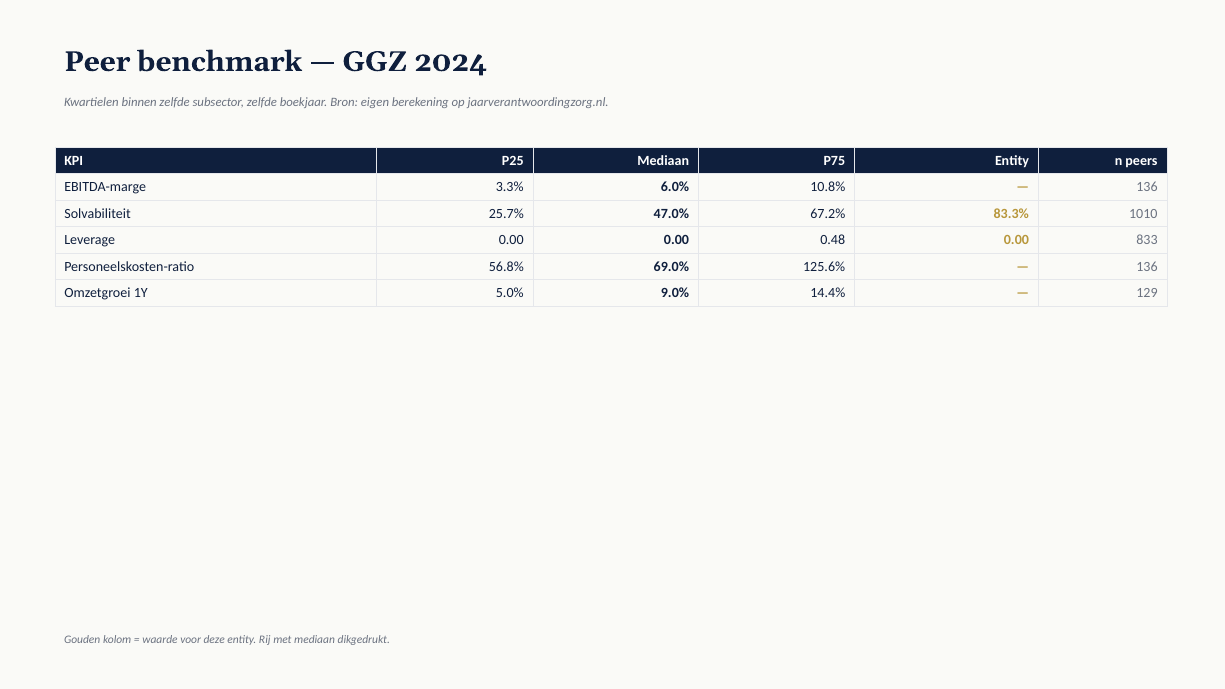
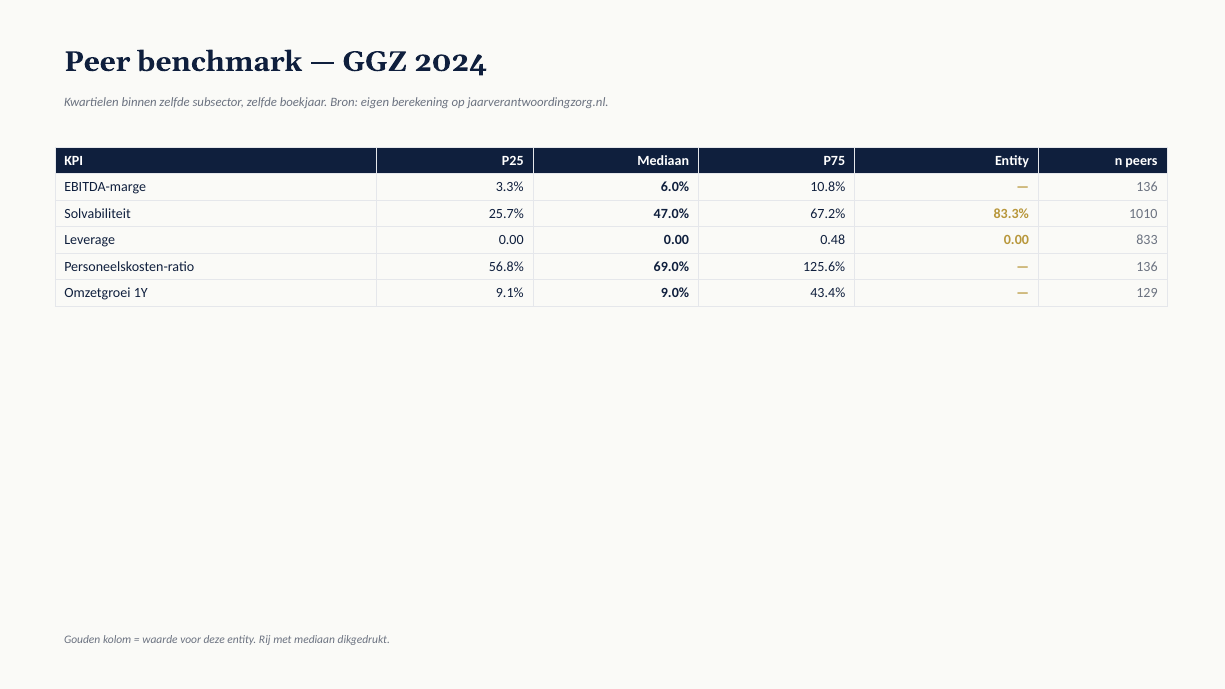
5.0%: 5.0% -> 9.1% (510, 293)
14.4%: 14.4% -> 43.4% (828, 293)
